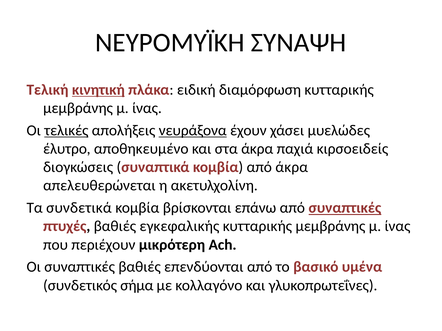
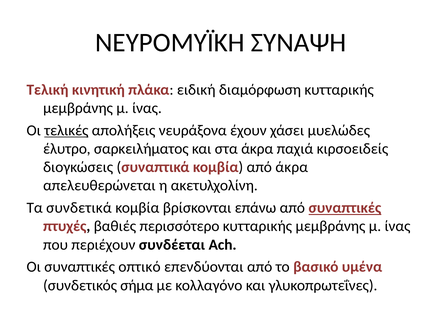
κινητική underline: present -> none (98, 90)
νευράξονα underline: present -> none (193, 131)
αποθηκευμένο: αποθηκευμένο -> σαρκειλήματος (141, 149)
εγκεφαλικής: εγκεφαλικής -> περισσότερο (179, 227)
μικρότερη: μικρότερη -> συνδέεται (172, 245)
συναπτικές βαθιές: βαθιές -> οπτικό (139, 267)
